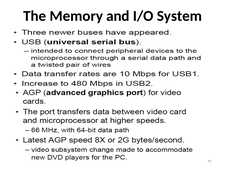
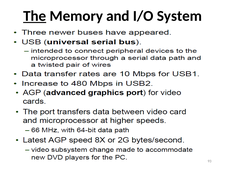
The underline: none -> present (35, 16)
